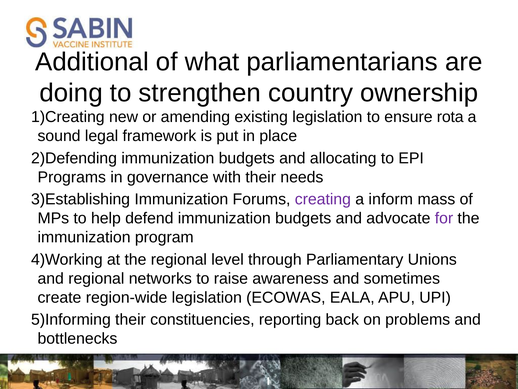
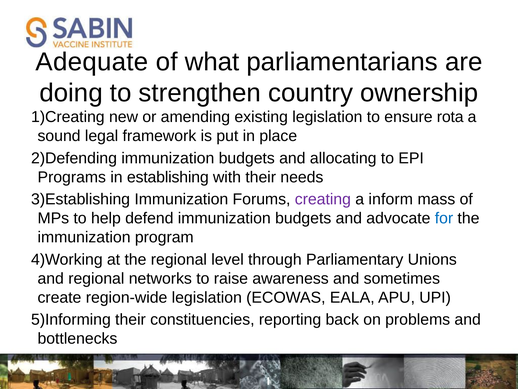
Additional: Additional -> Adequate (92, 62)
governance: governance -> establishing (168, 177)
for colour: purple -> blue (444, 218)
